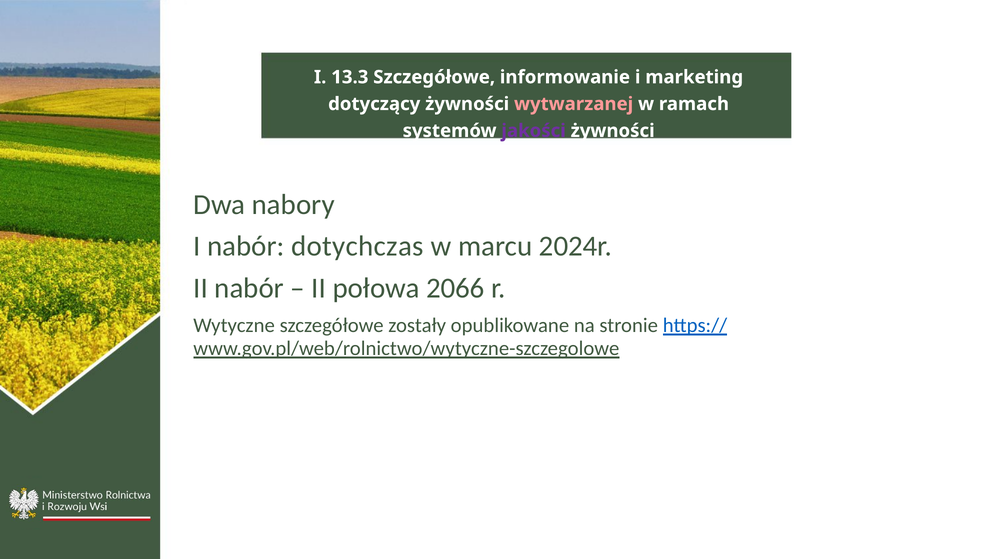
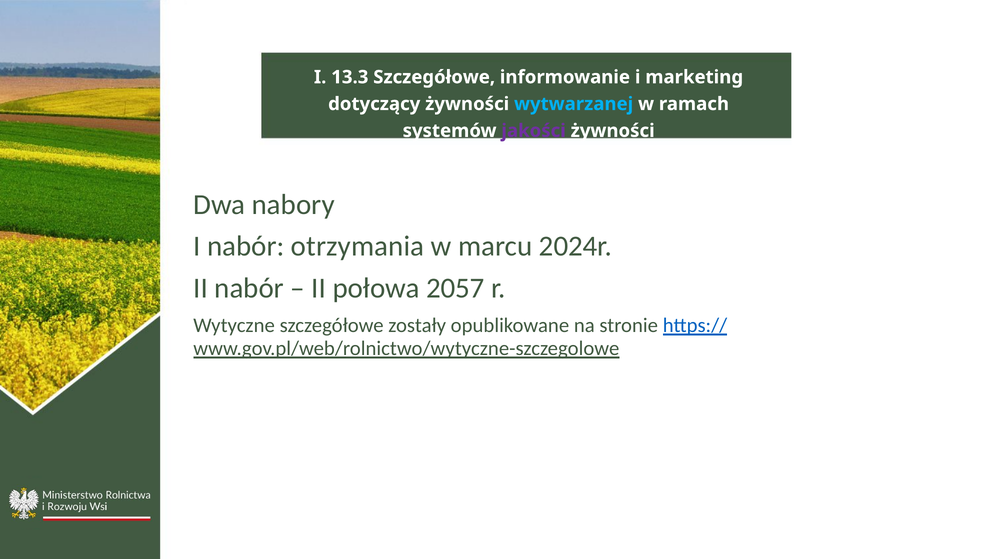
wytwarzanej colour: pink -> light blue (574, 104)
dotychczas: dotychczas -> otrzymania (358, 246)
2066: 2066 -> 2057 (455, 288)
